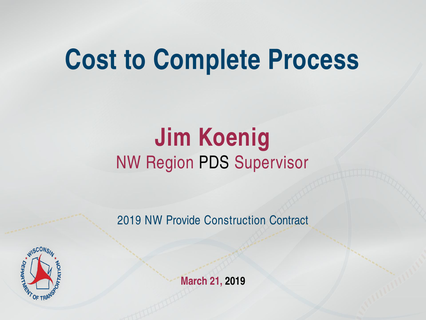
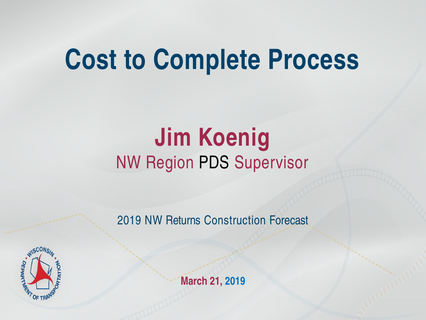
Provide: Provide -> Returns (183, 220)
Contract: Contract -> Forecast (289, 220)
2019 colour: black -> blue (235, 281)
